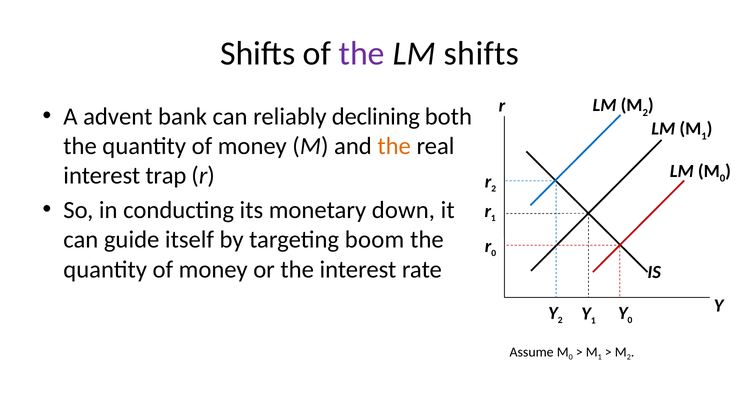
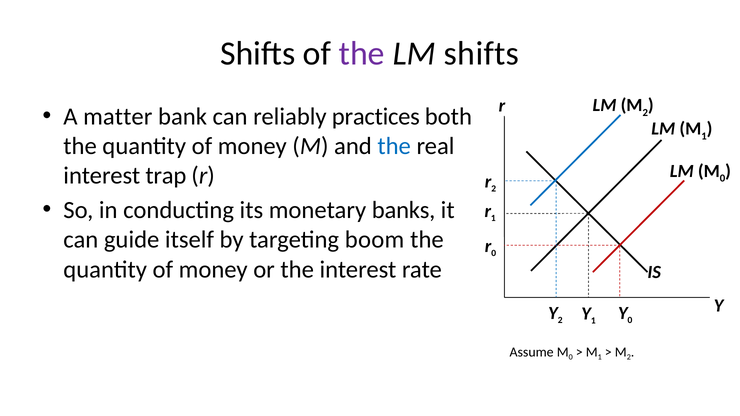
advent: advent -> matter (118, 116)
declining: declining -> practices (376, 116)
the colour: orange -> blue (394, 146)
down: down -> banks (404, 210)
